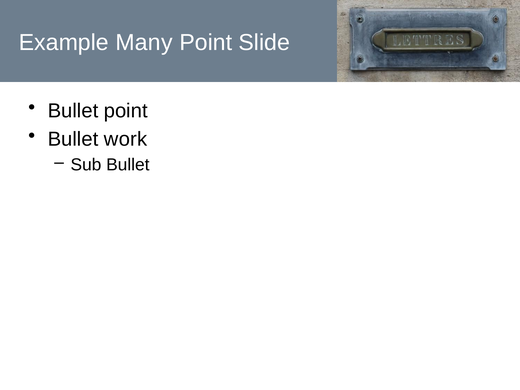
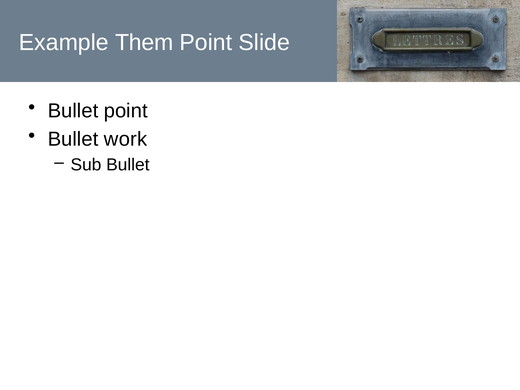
Many: Many -> Them (144, 43)
